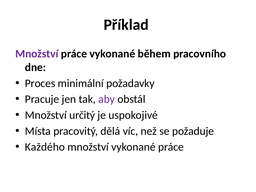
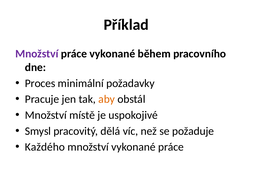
aby colour: purple -> orange (107, 99)
určitý: určitý -> místě (82, 115)
Místa: Místa -> Smysl (38, 131)
